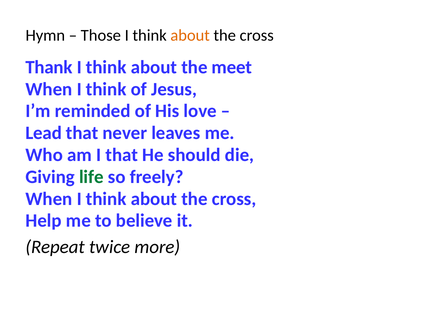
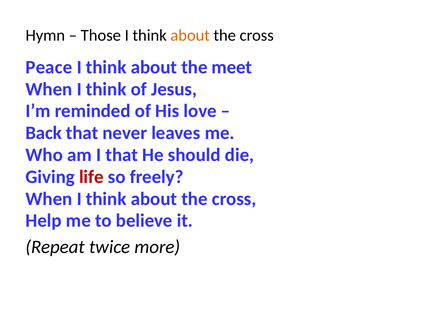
Thank: Thank -> Peace (49, 67)
Lead: Lead -> Back (44, 133)
life colour: green -> red (91, 177)
